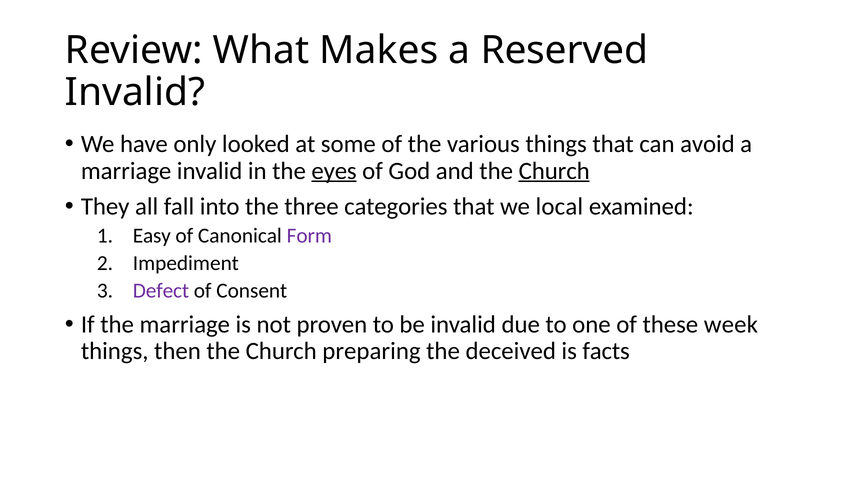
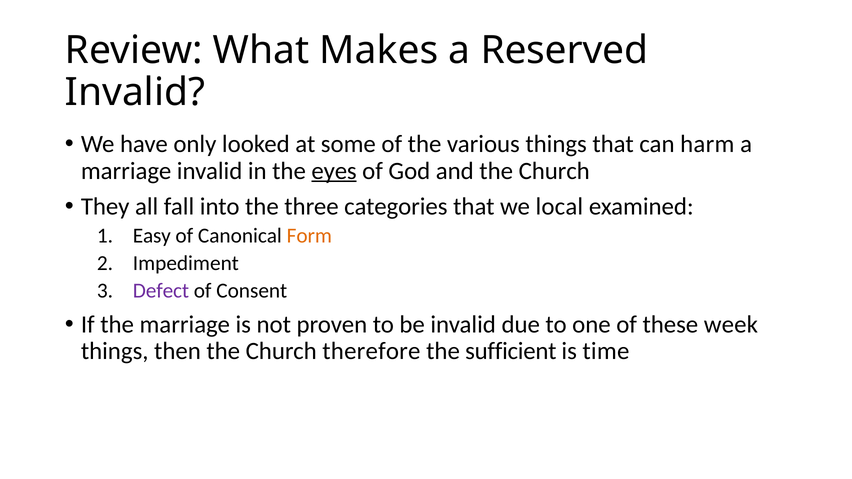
avoid: avoid -> harm (707, 144)
Church underline: present -> none (554, 171)
Form colour: purple -> orange (309, 236)
preparing: preparing -> therefore (371, 351)
deceived: deceived -> sufficient (511, 351)
facts: facts -> time (606, 351)
